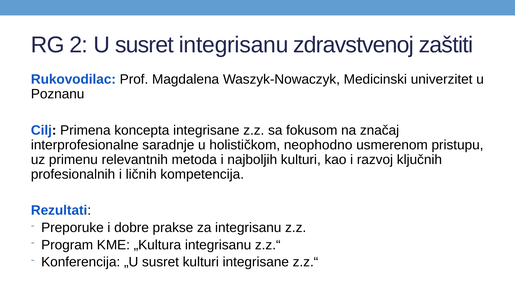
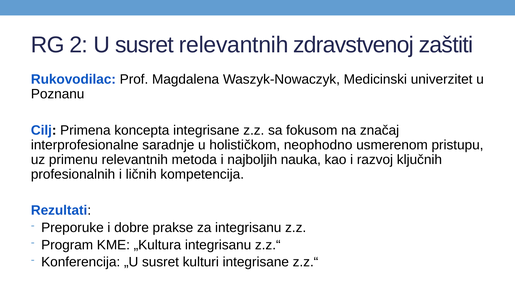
susret integrisanu: integrisanu -> relevantnih (234, 45)
najboljih kulturi: kulturi -> nauka (301, 159)
